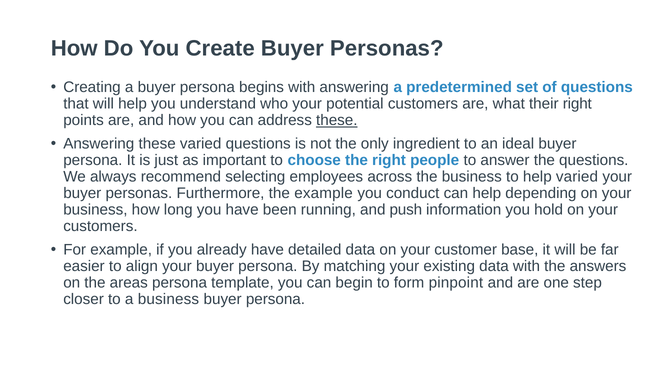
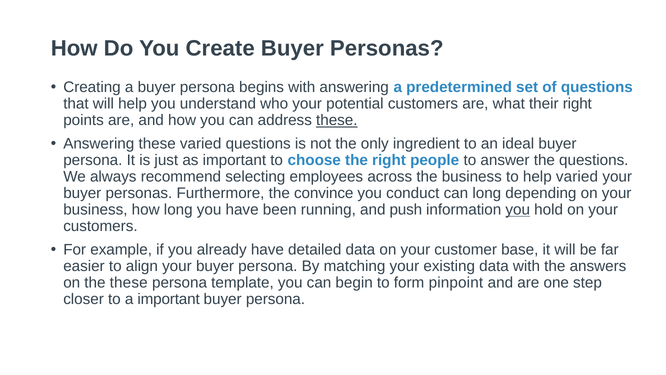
the example: example -> convince (324, 193)
can help: help -> long (487, 193)
you underline: none -> present (518, 209)
the areas: areas -> these (129, 282)
a business: business -> important (169, 299)
